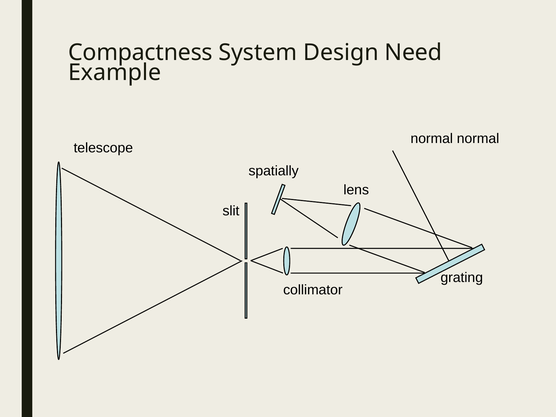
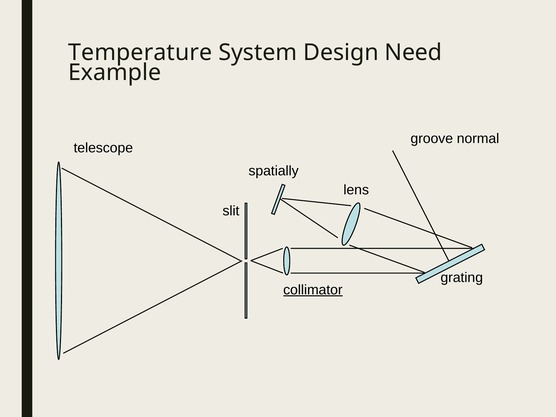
Compactness: Compactness -> Temperature (140, 53)
normal: normal -> groove (432, 139)
collimator underline: none -> present (313, 290)
